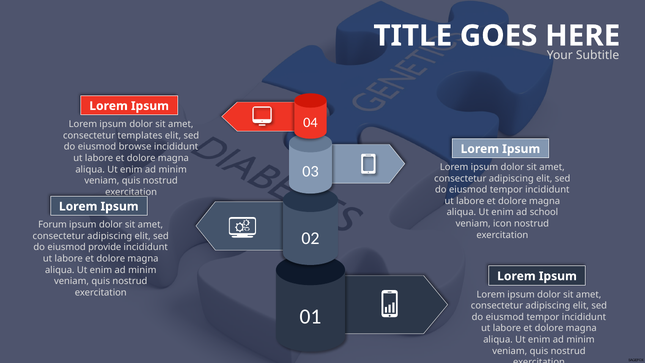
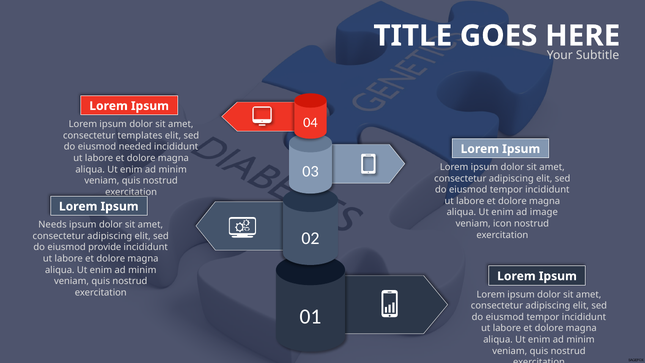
browse: browse -> needed (135, 147)
school: school -> image (544, 212)
Forum: Forum -> Needs (52, 225)
